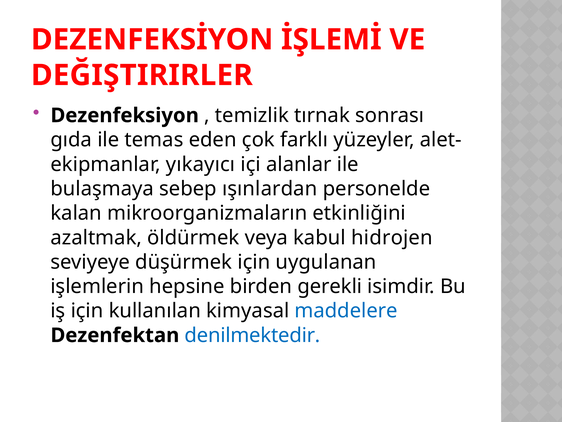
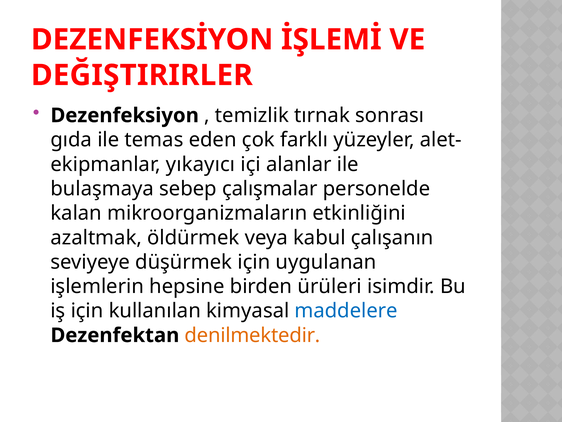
ışınlardan: ışınlardan -> çalışmalar (270, 189)
hidrojen: hidrojen -> çalışanın (392, 237)
gerekli: gerekli -> ürüleri (330, 286)
denilmektedir colour: blue -> orange (252, 335)
